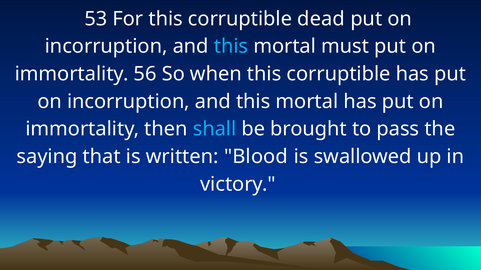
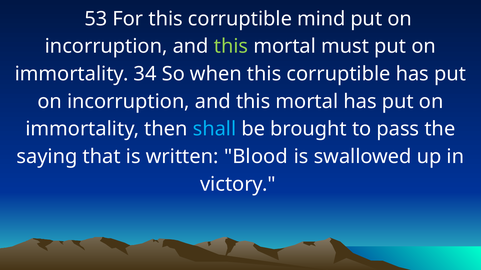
dead: dead -> mind (321, 19)
this colour: light blue -> light green (231, 46)
56: 56 -> 34 (145, 74)
